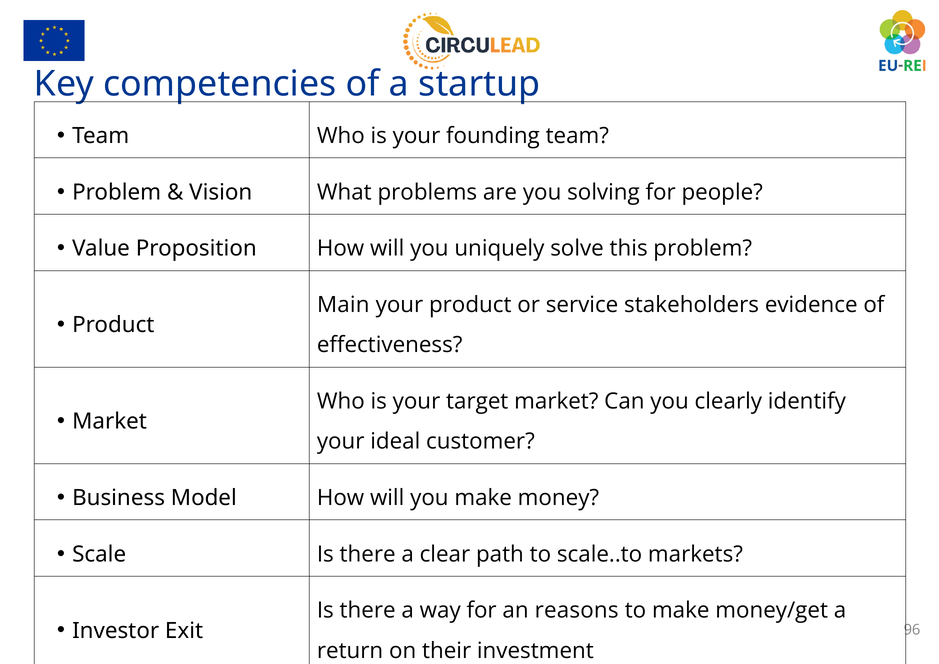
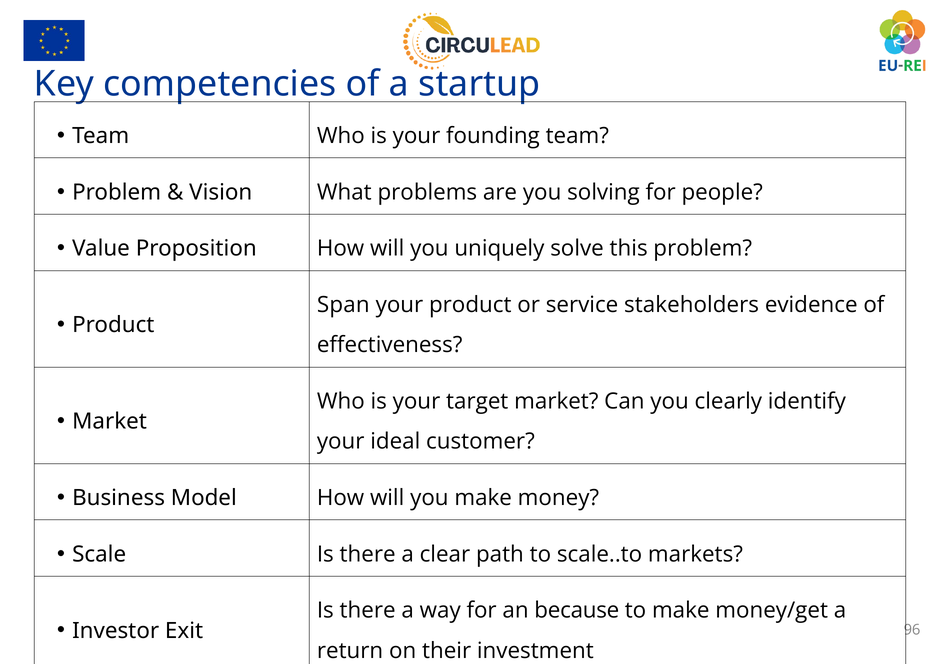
Main: Main -> Span (343, 305)
reasons: reasons -> because (577, 611)
